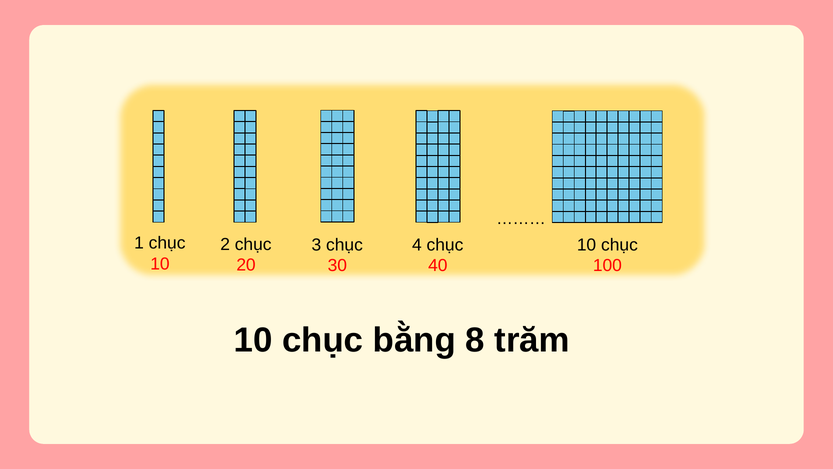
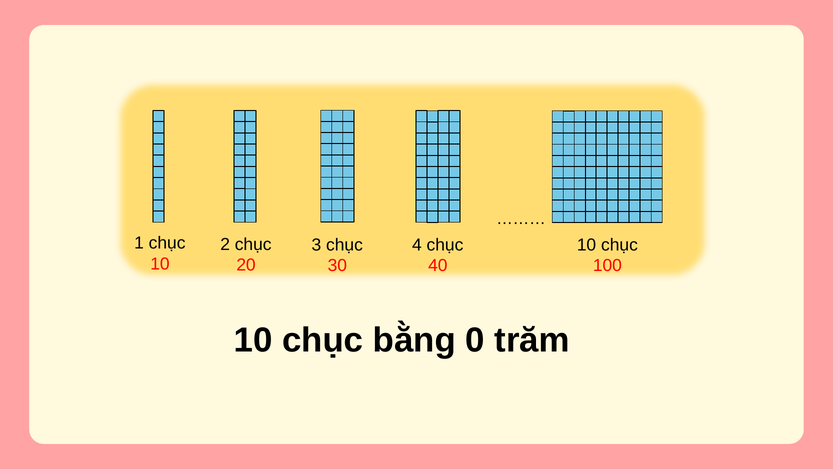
8: 8 -> 0 (475, 341)
